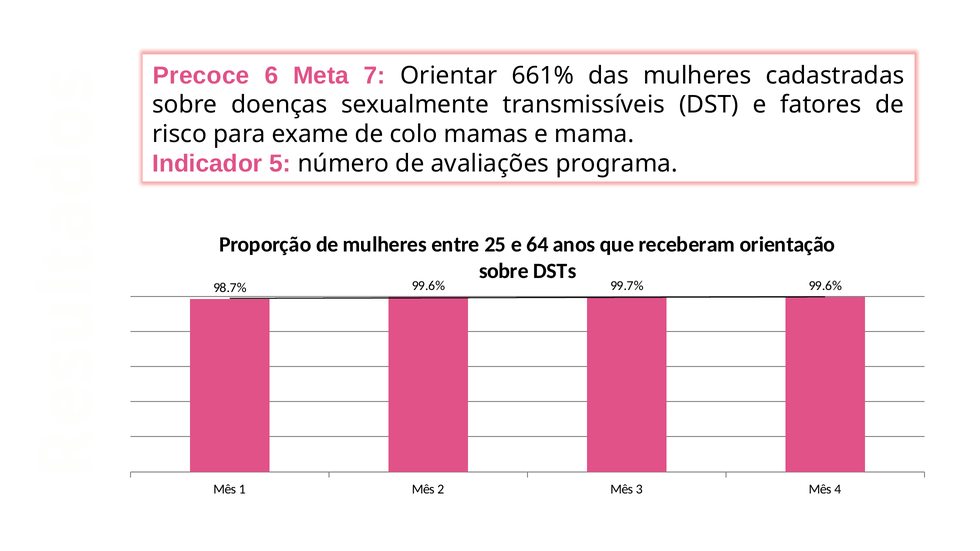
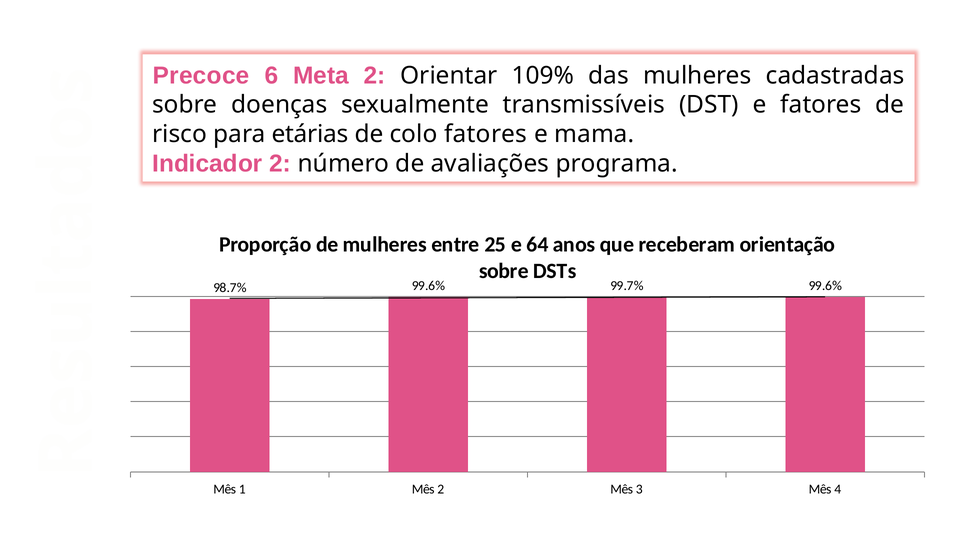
Meta 7: 7 -> 2 (375, 76)
661%: 661% -> 109% (543, 76)
exame: exame -> etárias (310, 134)
colo mamas: mamas -> fatores (486, 134)
Indicador 5: 5 -> 2 (280, 164)
